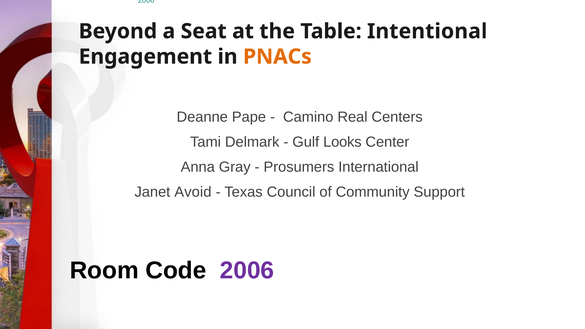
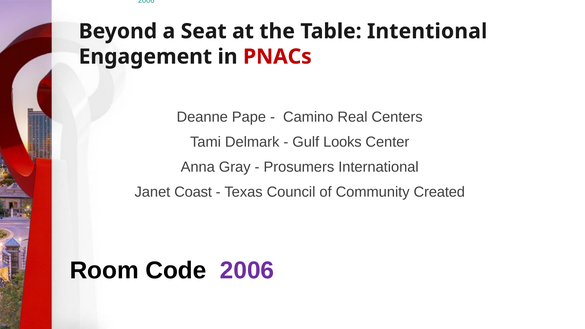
PNACs colour: orange -> red (277, 57)
Avoid: Avoid -> Coast (193, 192)
Support: Support -> Created (439, 192)
